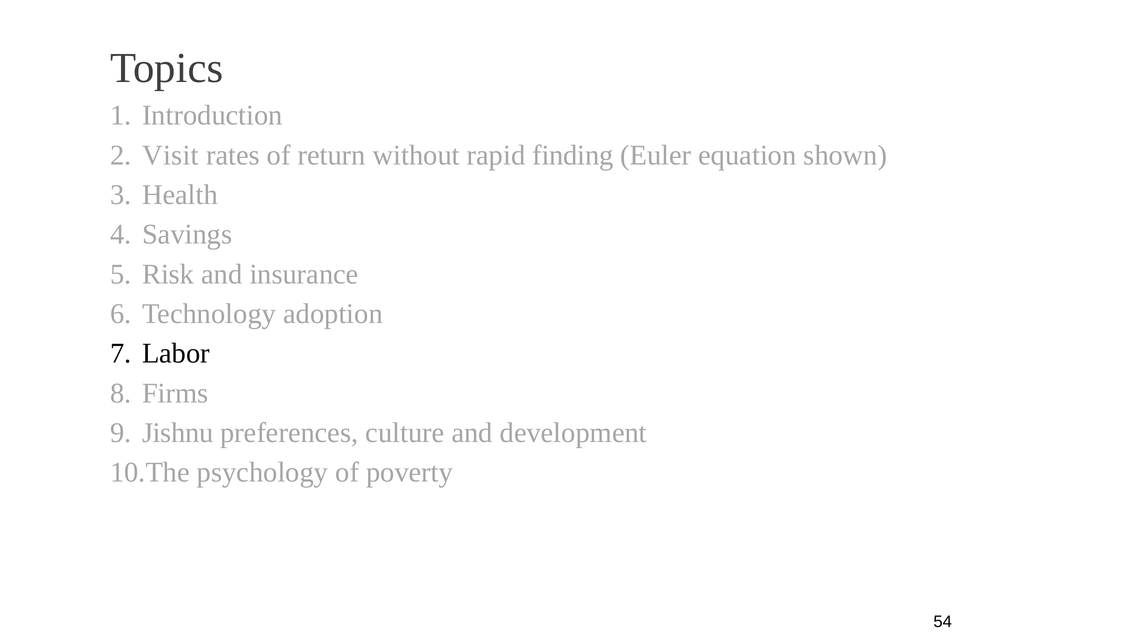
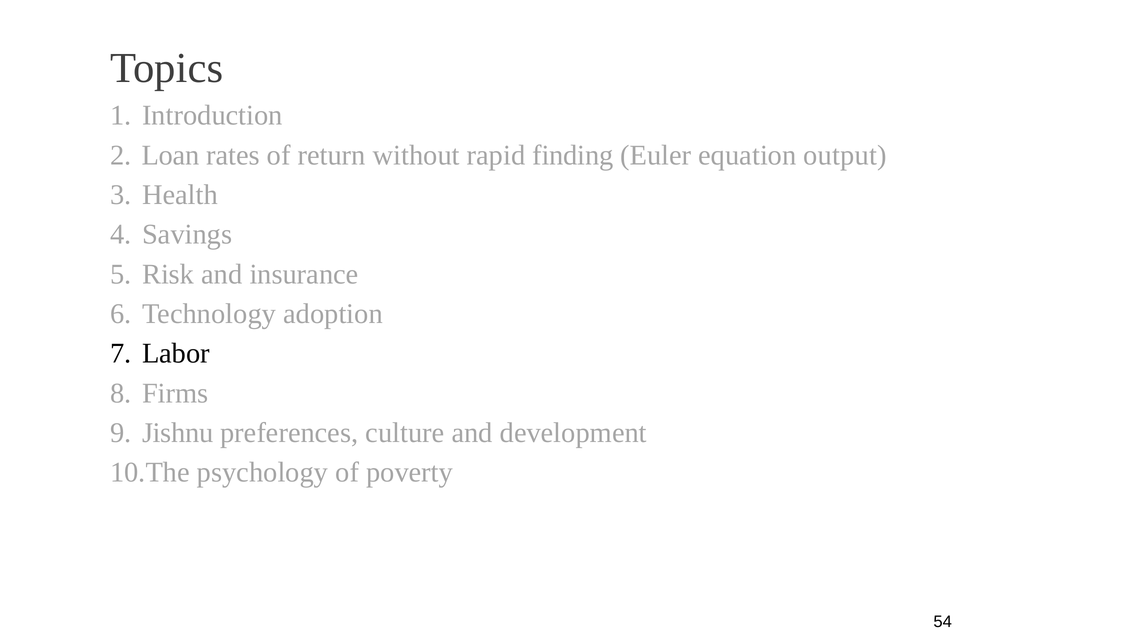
Visit: Visit -> Loan (171, 155)
shown: shown -> output (845, 155)
